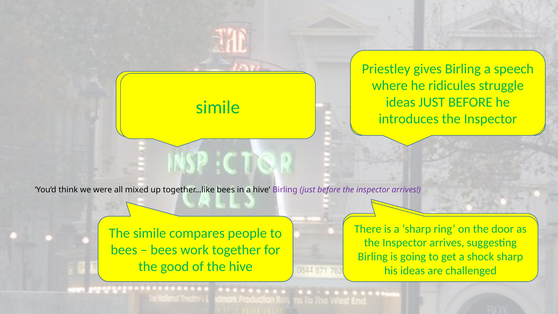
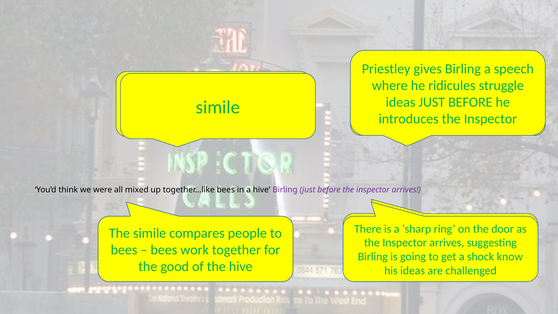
sharp: sharp -> know (510, 257)
